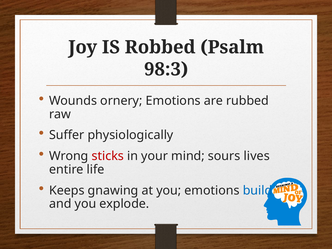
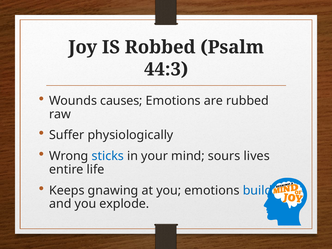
98:3: 98:3 -> 44:3 (166, 69)
ornery: ornery -> causes (121, 101)
sticks colour: red -> blue (108, 156)
